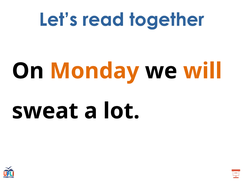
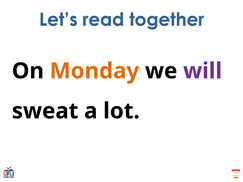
will colour: orange -> purple (203, 71)
